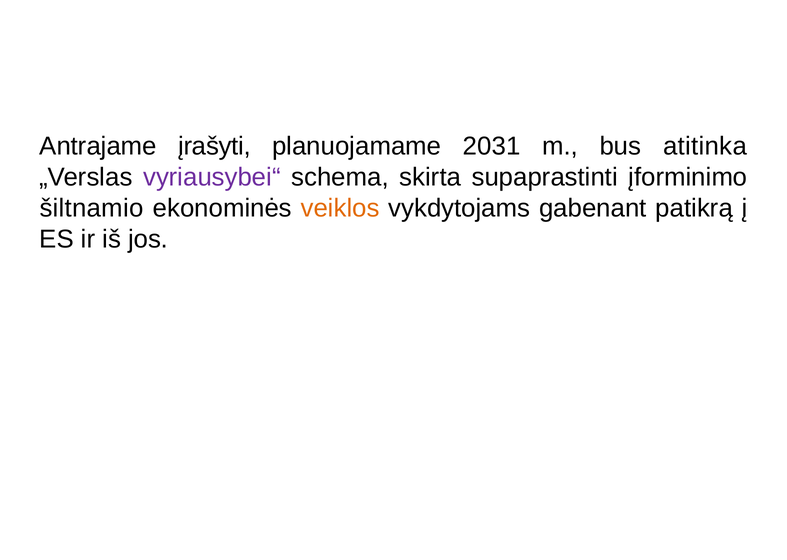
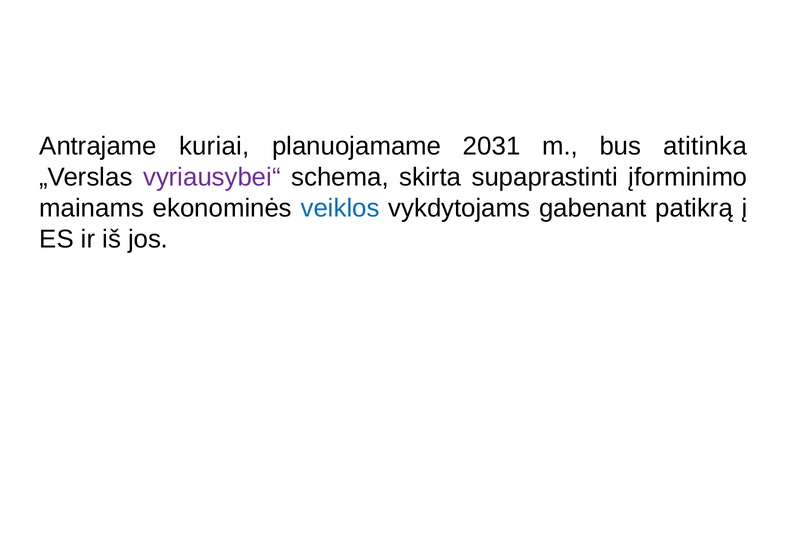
įrašyti: įrašyti -> kuriai (214, 146)
šiltnamio: šiltnamio -> mainams (92, 208)
veiklos colour: orange -> blue (340, 208)
